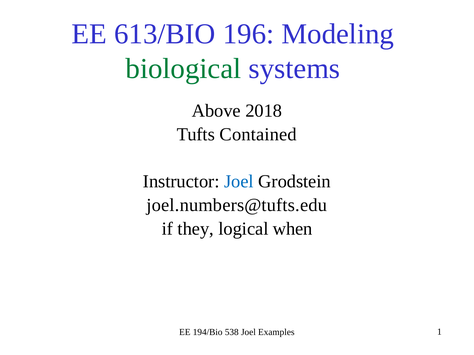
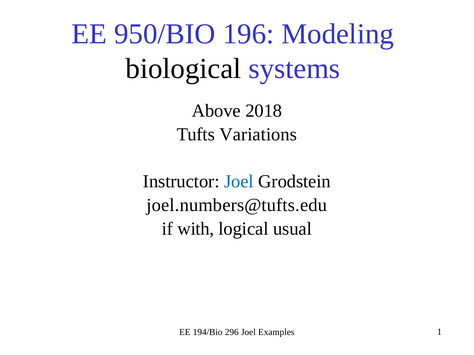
613/BIO: 613/BIO -> 950/BIO (165, 34)
biological colour: green -> black (183, 69)
Contained: Contained -> Variations (258, 135)
they: they -> with (196, 229)
when: when -> usual (292, 229)
538: 538 -> 296 (232, 332)
